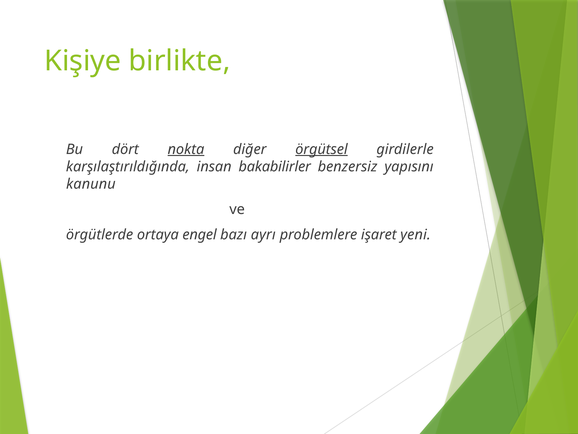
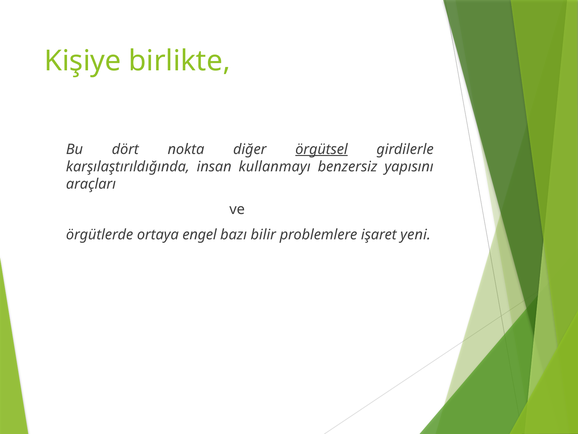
nokta underline: present -> none (186, 149)
bakabilirler: bakabilirler -> kullanmayı (275, 166)
kanunu: kanunu -> araçları (91, 184)
ayrı: ayrı -> bilir (263, 235)
